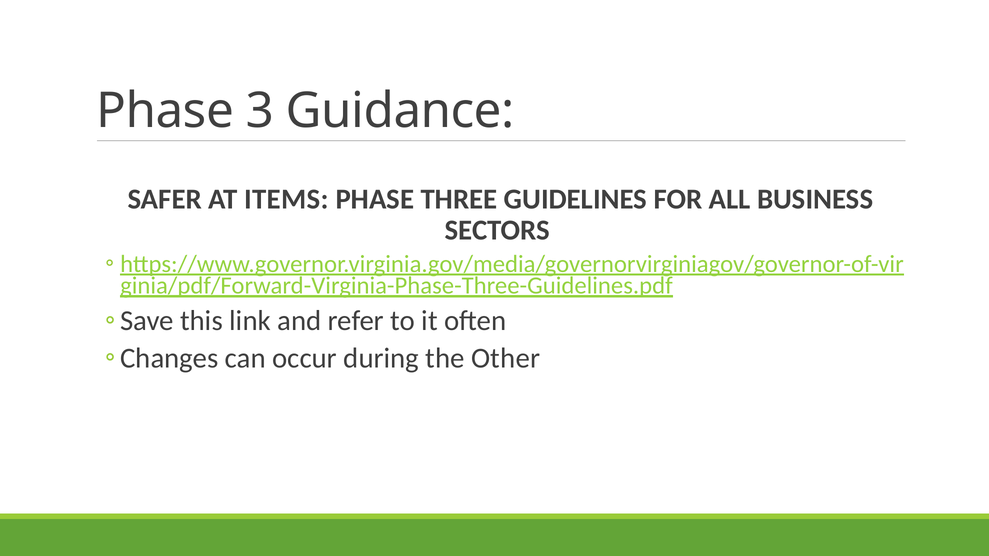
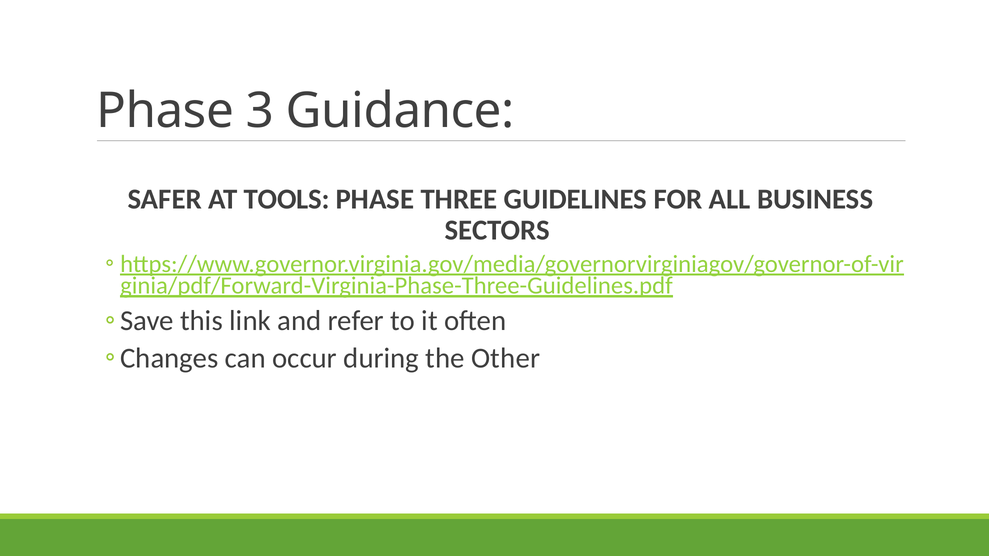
ITEMS: ITEMS -> TOOLS (287, 200)
